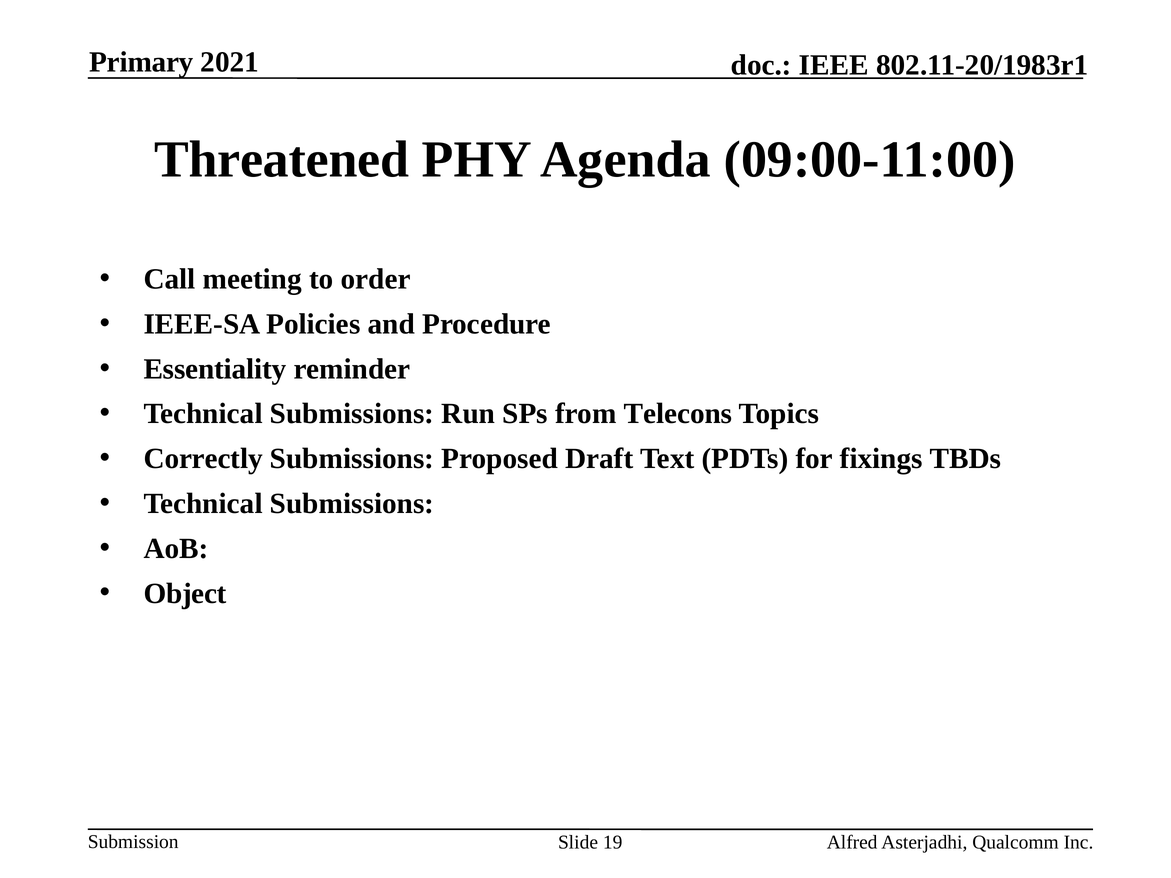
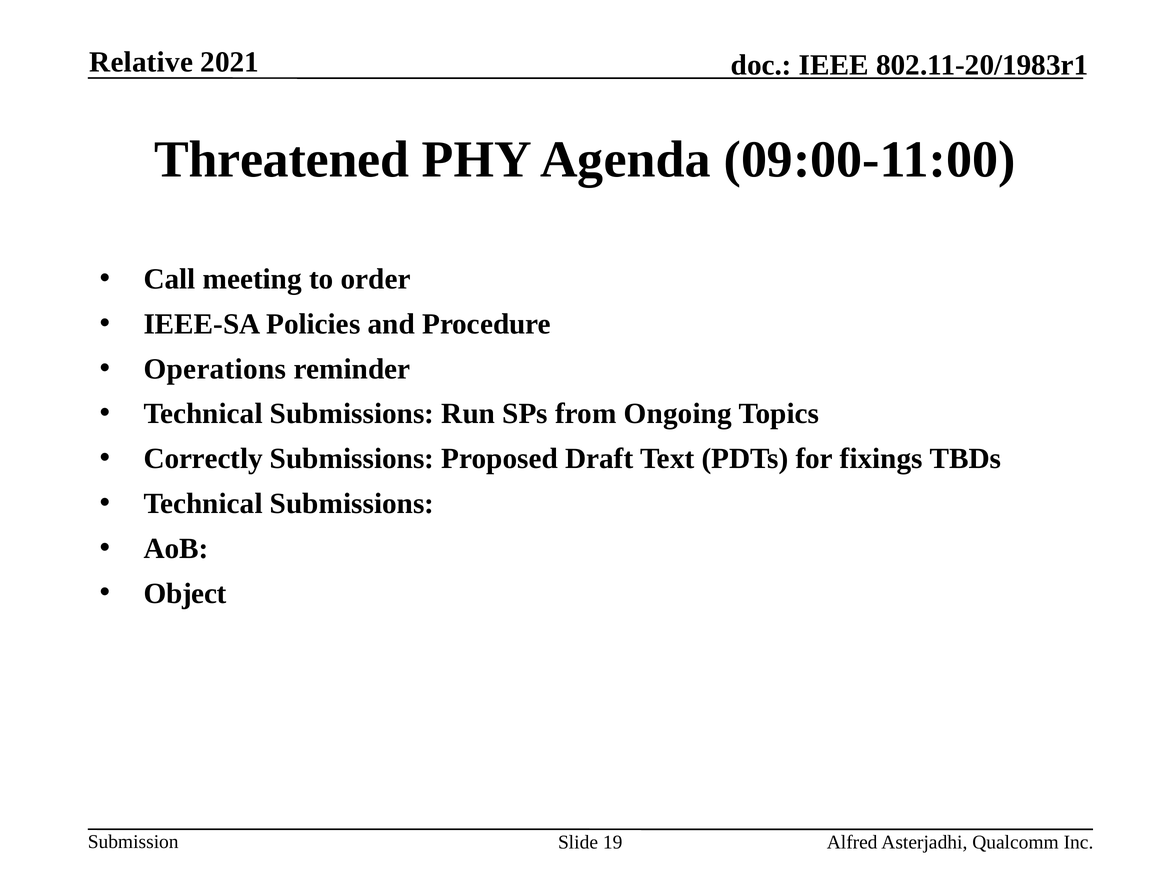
Primary: Primary -> Relative (141, 62)
Essentiality: Essentiality -> Operations (215, 369)
Telecons: Telecons -> Ongoing (678, 414)
